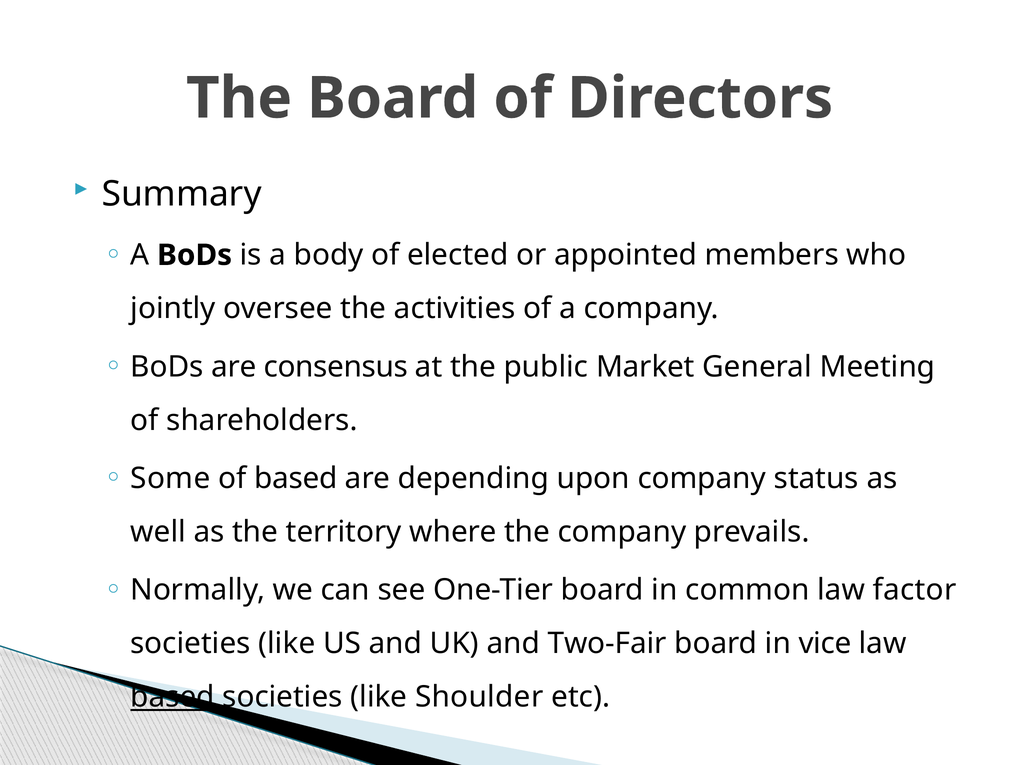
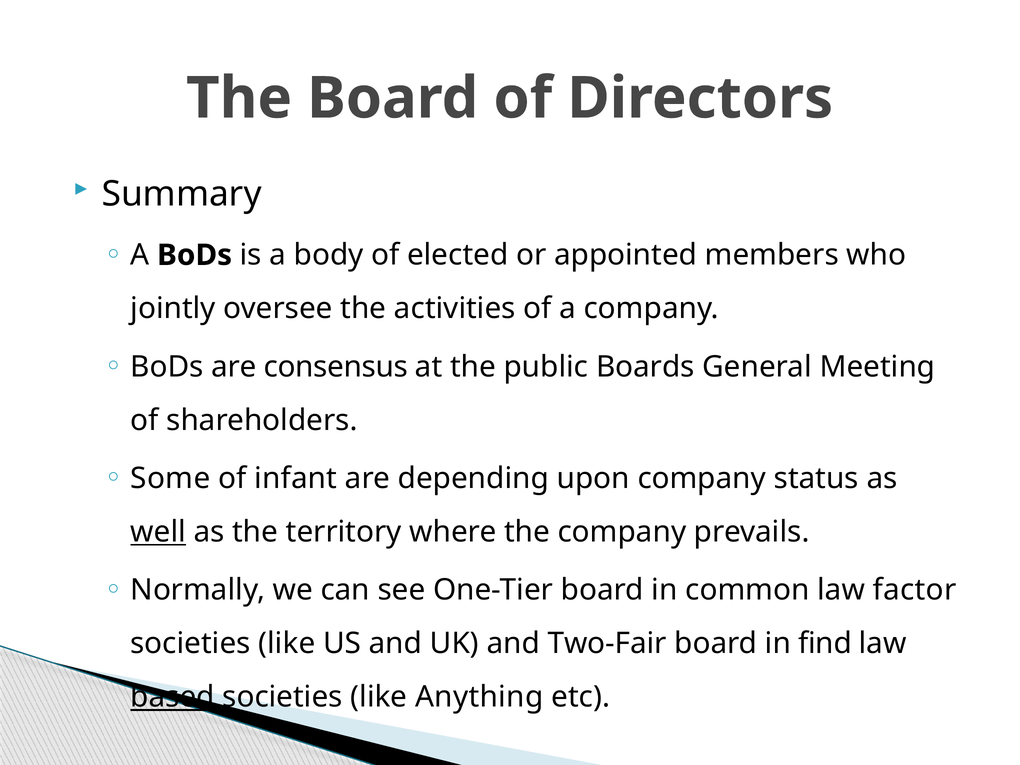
Market: Market -> Boards (645, 367)
of based: based -> infant (296, 478)
well underline: none -> present (158, 532)
vice: vice -> find (825, 644)
Shoulder: Shoulder -> Anything (479, 697)
